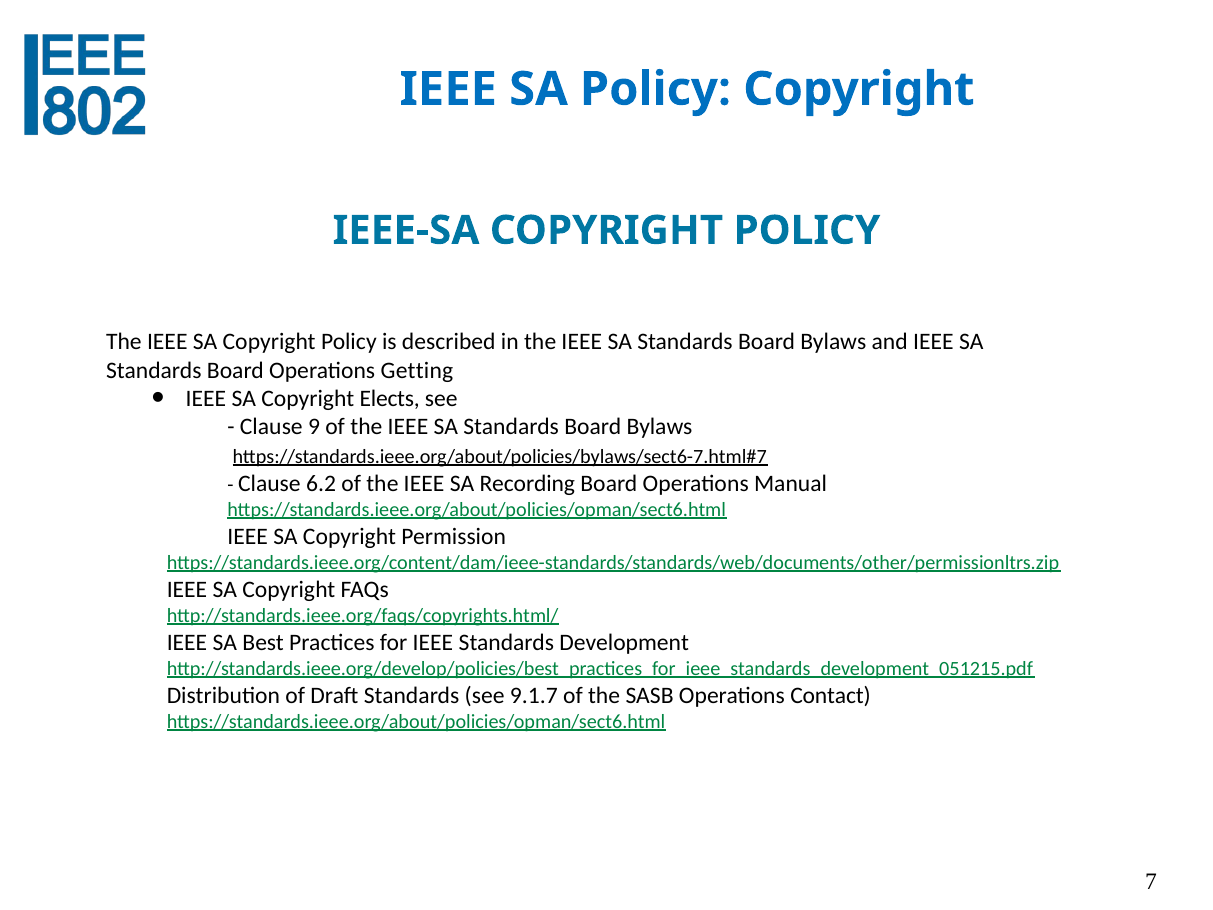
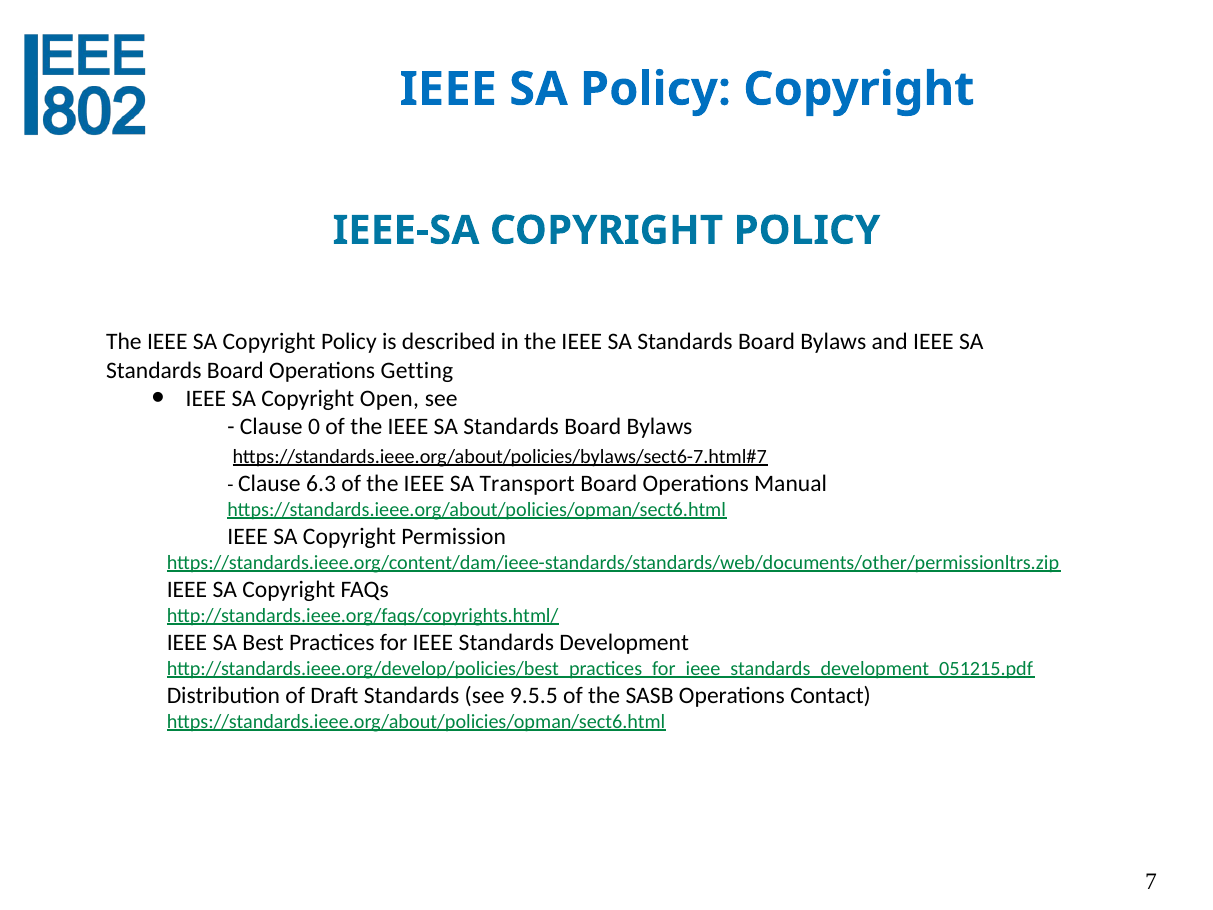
Elects: Elects -> Open (389, 398)
9: 9 -> 0 (314, 427)
6.2: 6.2 -> 6.3 (321, 483)
Recording: Recording -> Transport (527, 483)
9.1.7: 9.1.7 -> 9.5.5 (534, 695)
